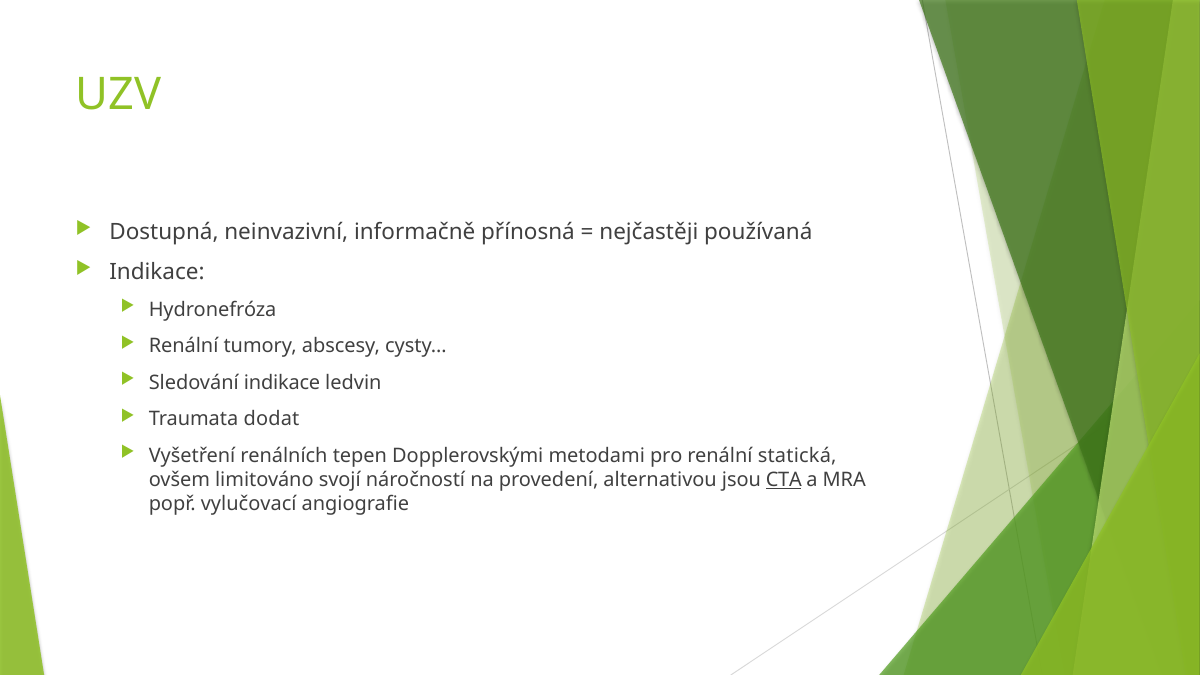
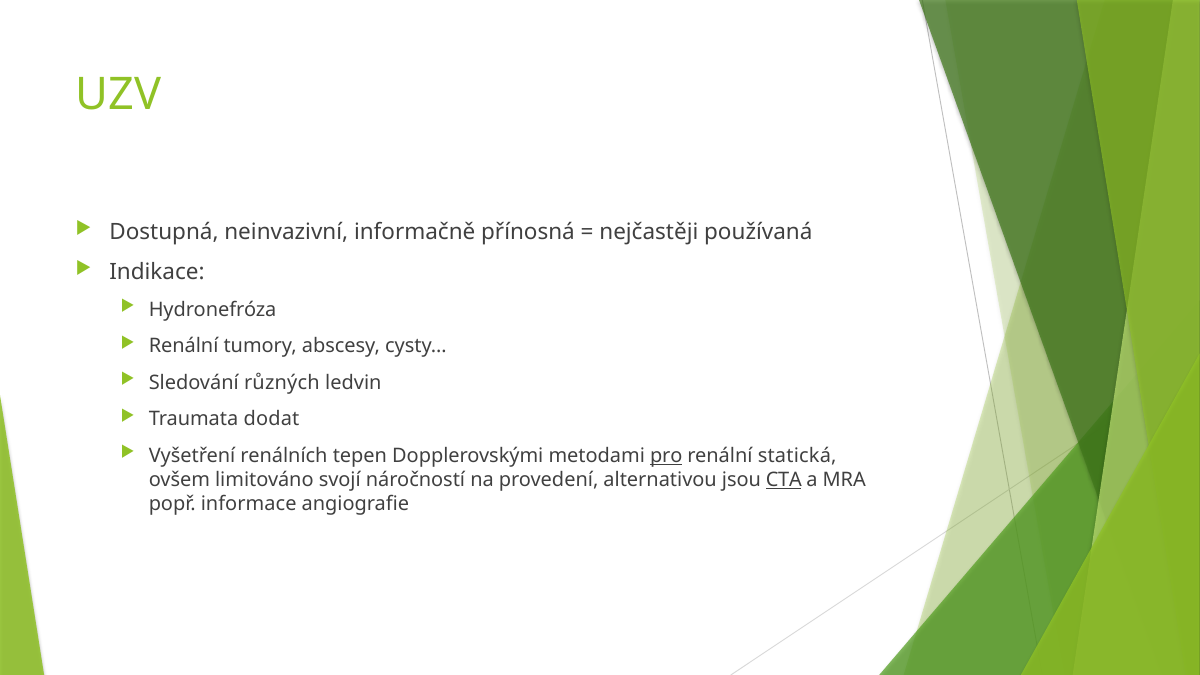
Sledování indikace: indikace -> různých (282, 383)
pro underline: none -> present (666, 456)
vylučovací: vylučovací -> informace (249, 504)
